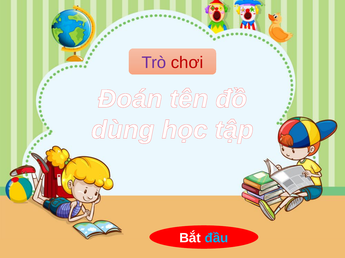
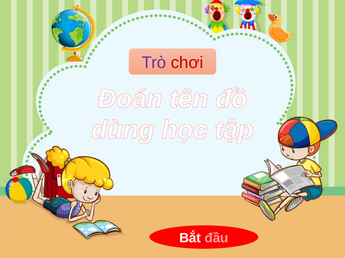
đầu colour: light blue -> pink (216, 239)
